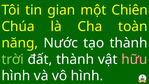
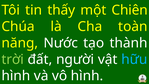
gian: gian -> thấy (61, 10)
đất thành: thành -> người (75, 59)
hữu colour: pink -> light blue (134, 59)
